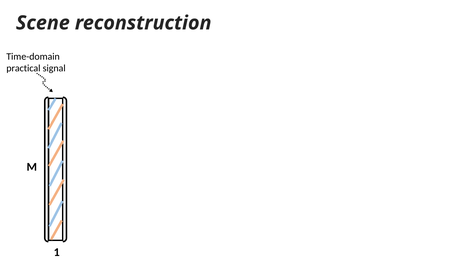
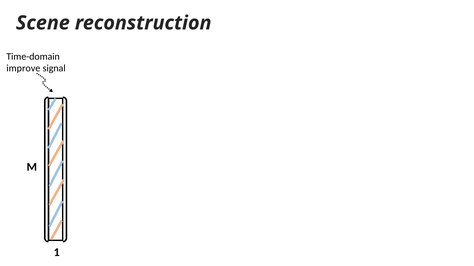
practical: practical -> improve (23, 68)
